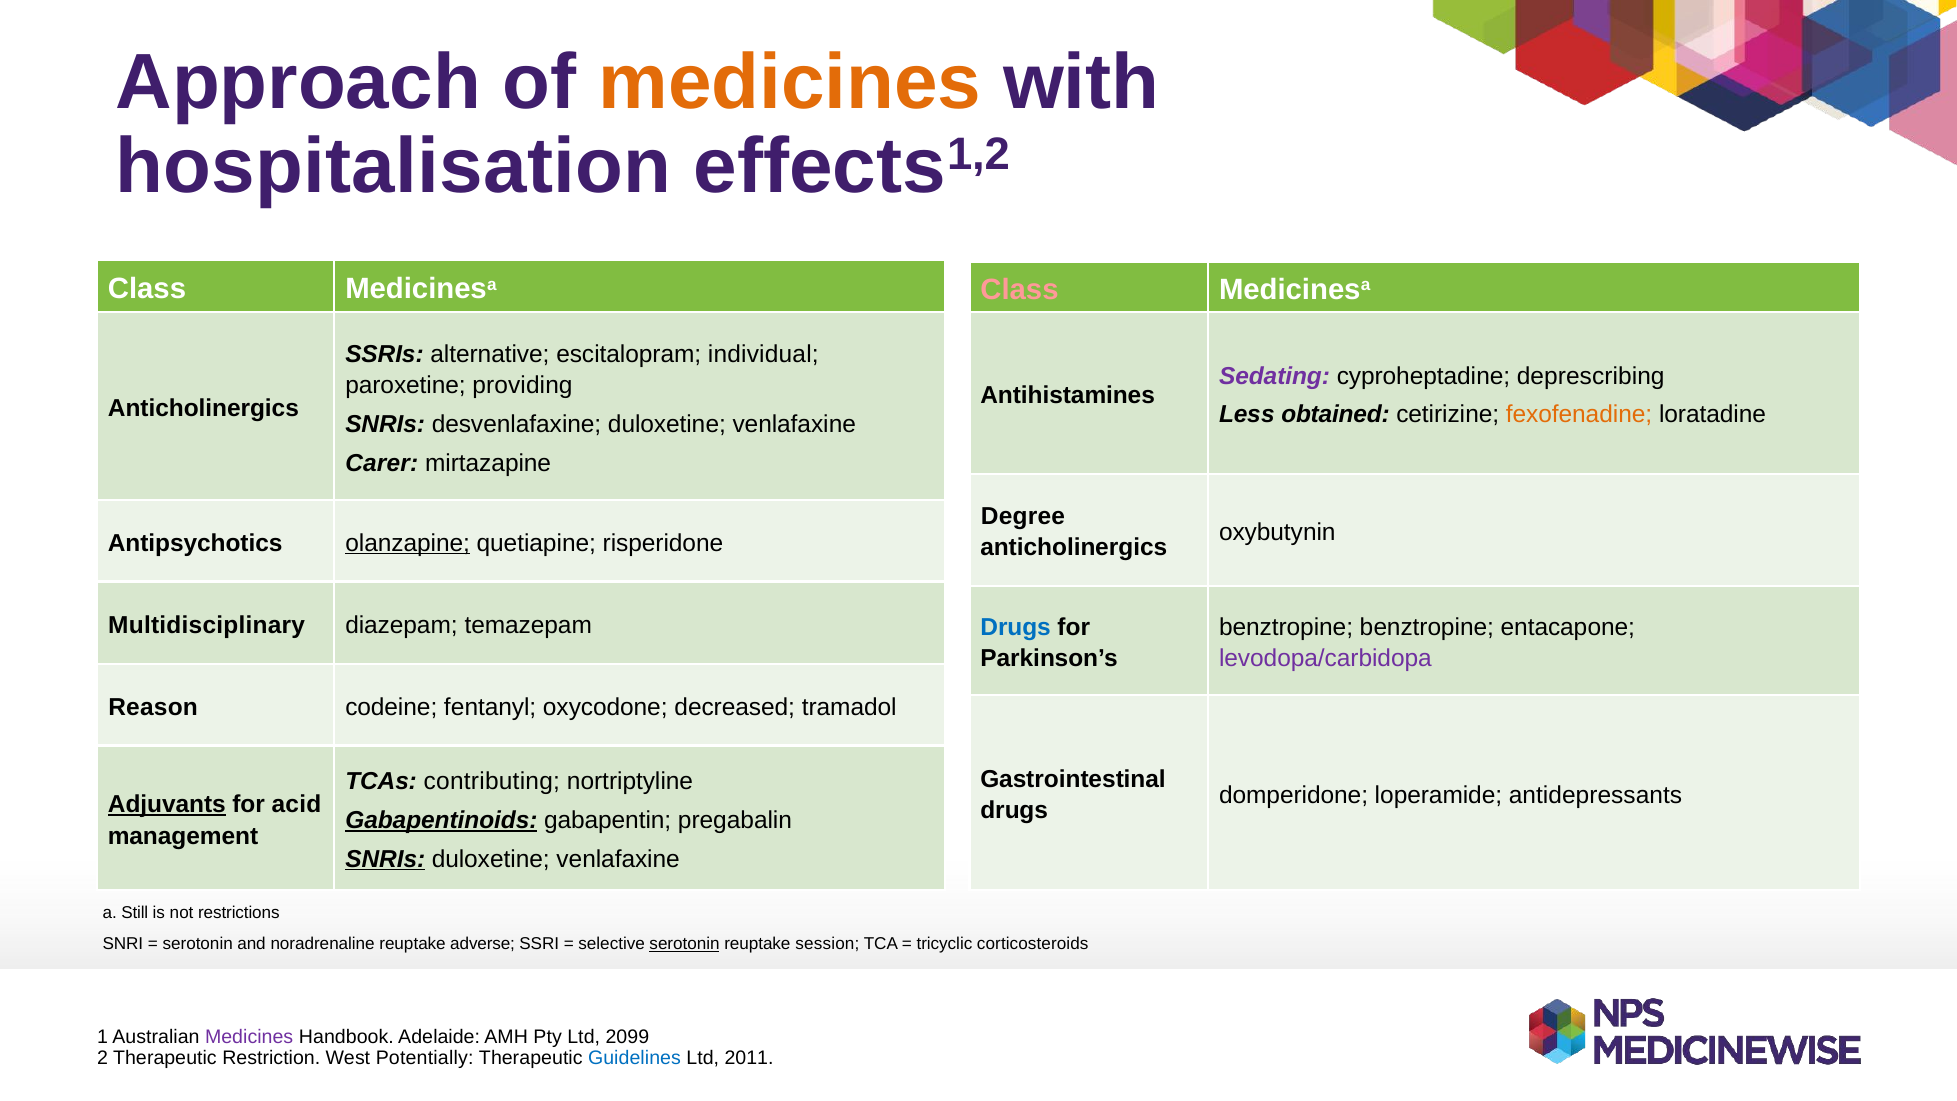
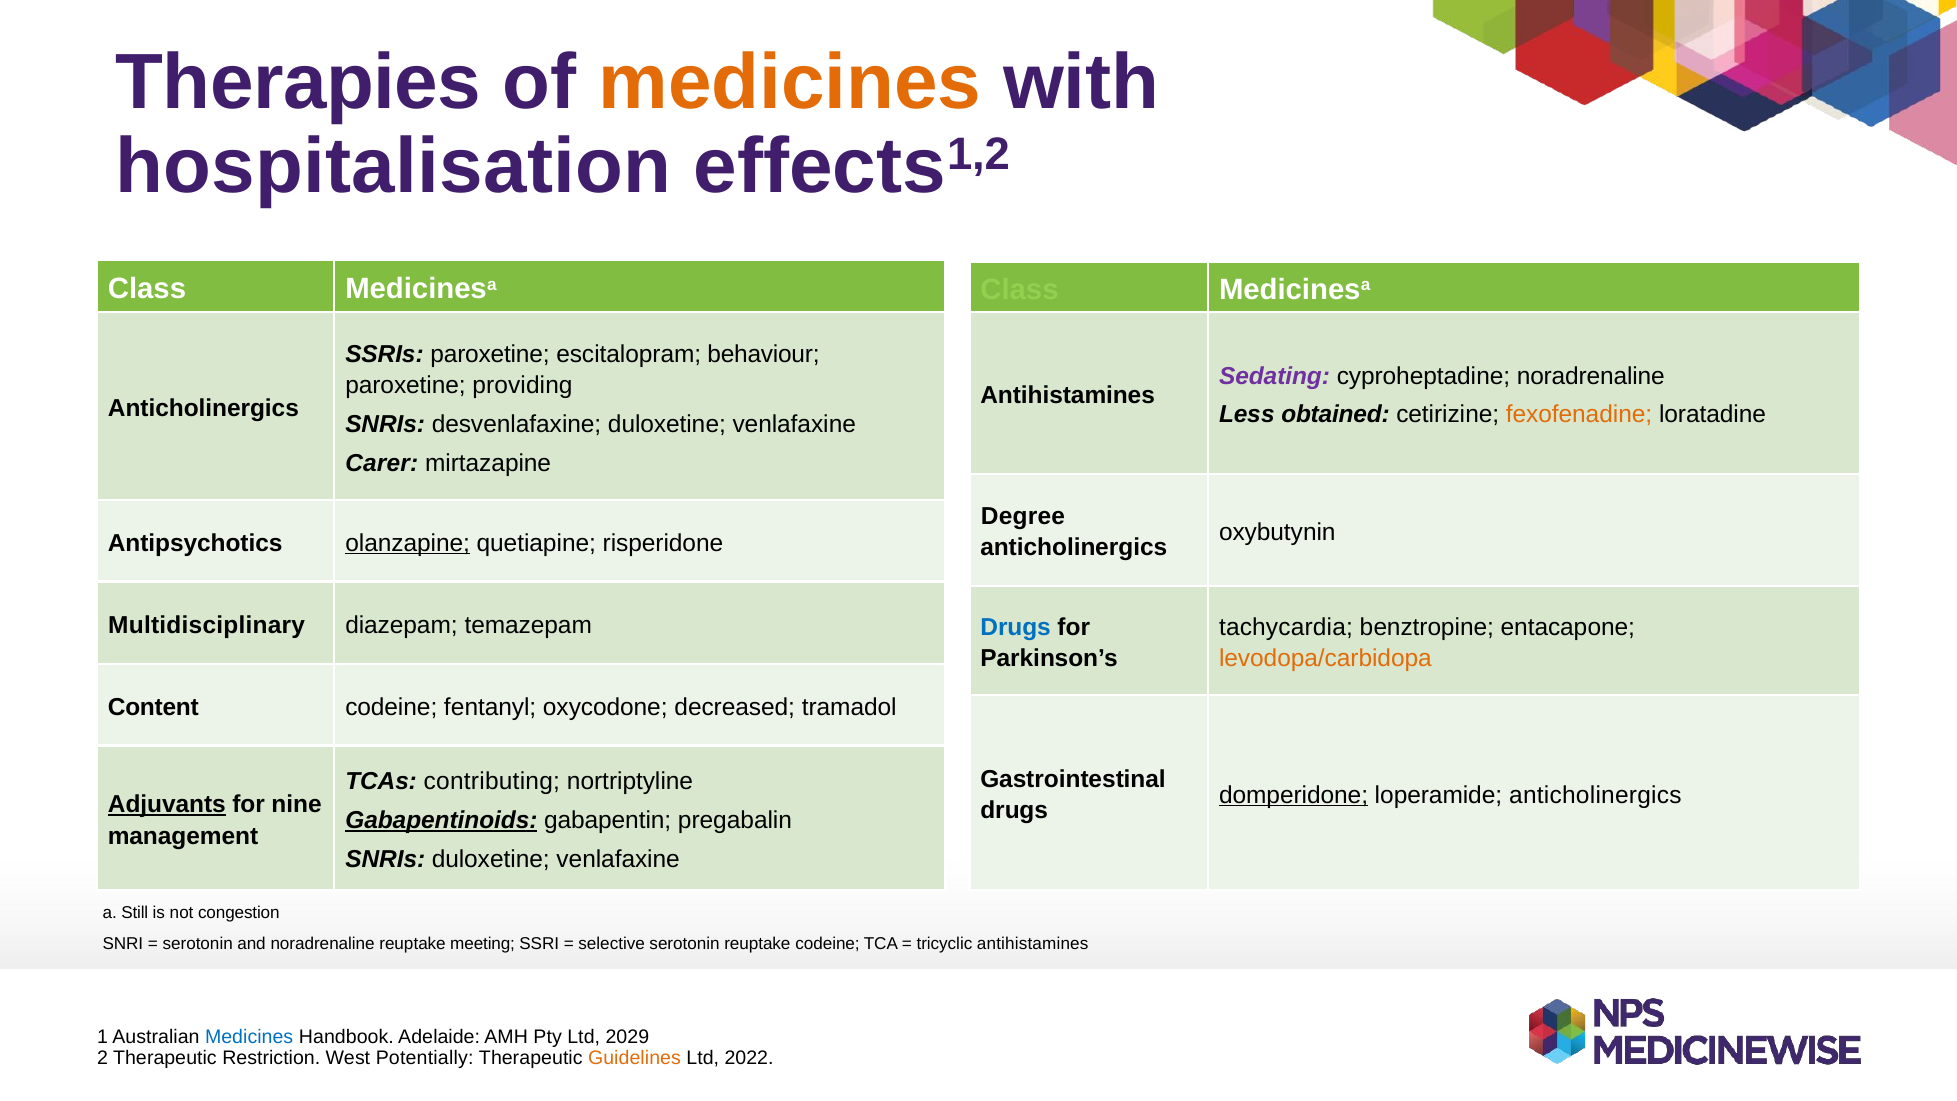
Approach: Approach -> Therapies (298, 82)
Class colour: pink -> light green (1020, 290)
SSRIs alternative: alternative -> paroxetine (490, 354)
individual: individual -> behaviour (764, 354)
cyproheptadine deprescribing: deprescribing -> noradrenaline (1591, 376)
benztropine: benztropine -> tachycardia (1286, 627)
levodopa/carbidopa colour: purple -> orange (1325, 658)
Reason: Reason -> Content (153, 707)
domperidone underline: none -> present (1294, 795)
loperamide antidepressants: antidepressants -> anticholinergics (1595, 795)
acid: acid -> nine (297, 804)
SNRIs underline: present -> none (385, 859)
restrictions: restrictions -> congestion (239, 913)
adverse: adverse -> meeting (483, 944)
serotonin underline: present -> none (685, 944)
reuptake session: session -> codeine (828, 944)
tricyclic corticosteroids: corticosteroids -> antihistamines (1033, 944)
Medicines colour: purple -> blue (249, 1036)
2099: 2099 -> 2029 (627, 1036)
Guidelines colour: blue -> orange (634, 1057)
2011: 2011 -> 2022 (749, 1057)
